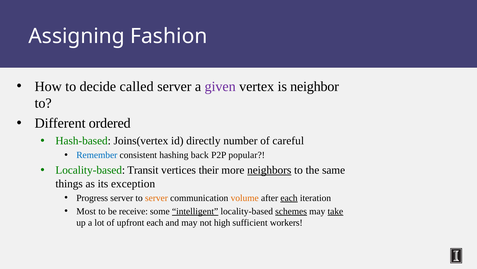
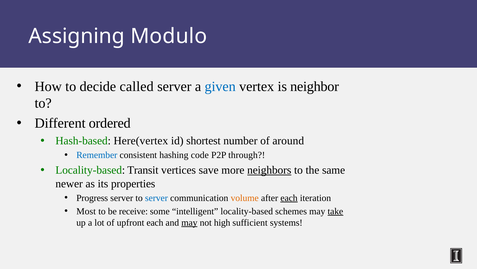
Fashion: Fashion -> Modulo (169, 36)
given colour: purple -> blue (220, 86)
Joins(vertex: Joins(vertex -> Here(vertex (141, 141)
directly: directly -> shortest (203, 141)
careful: careful -> around (288, 141)
back: back -> code (200, 155)
popular: popular -> through (247, 155)
their: their -> save (209, 170)
things: things -> newer (69, 184)
exception: exception -> properties (133, 184)
server colour: orange -> blue (156, 198)
intelligent underline: present -> none (195, 211)
schemes underline: present -> none (291, 211)
may underline: none -> present (189, 222)
workers: workers -> systems (286, 222)
